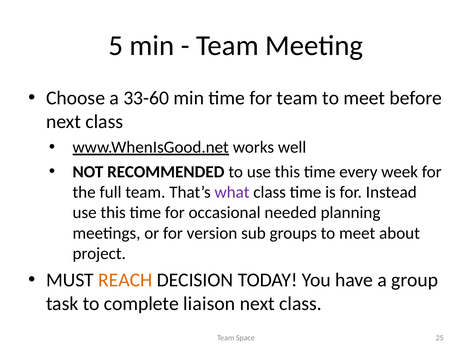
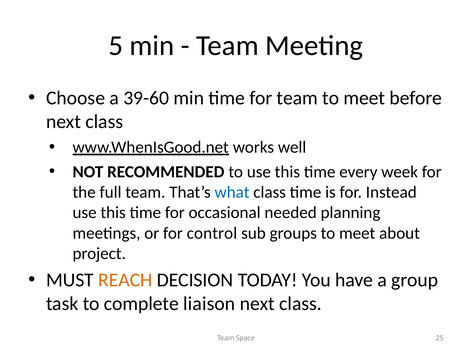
33-60: 33-60 -> 39-60 (146, 98)
what colour: purple -> blue (232, 192)
version: version -> control (212, 233)
